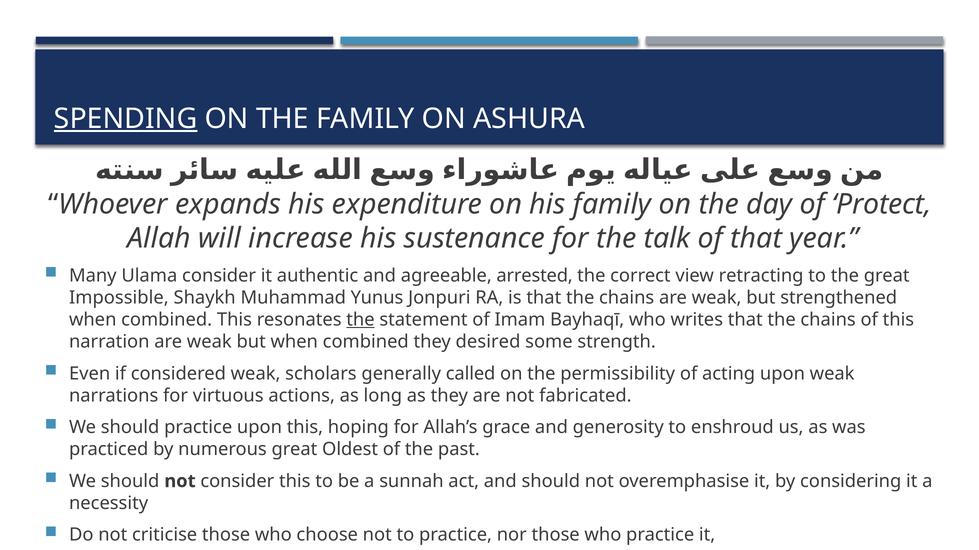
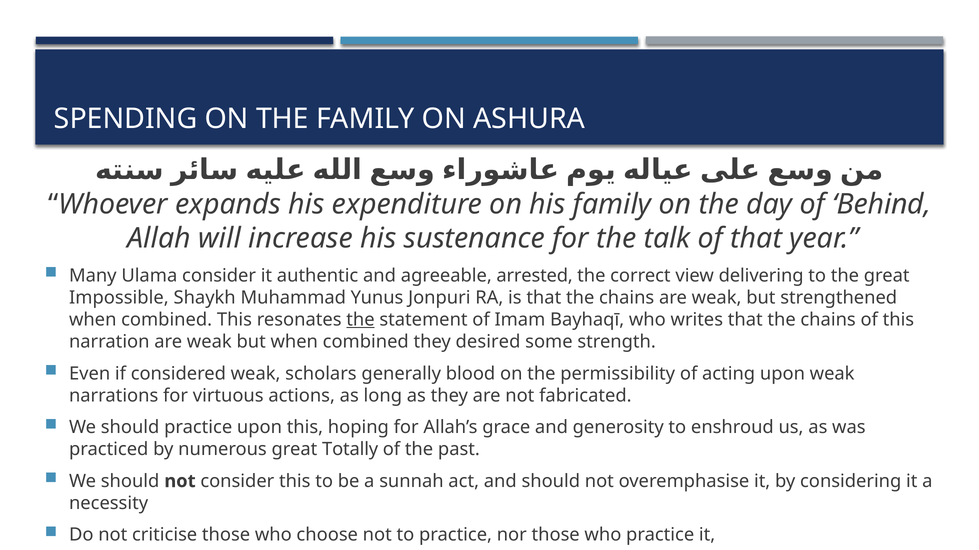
SPENDING underline: present -> none (126, 119)
Protect: Protect -> Behind (882, 205)
retracting: retracting -> delivering (761, 276)
called: called -> blood (471, 374)
Oldest: Oldest -> Totally (350, 450)
